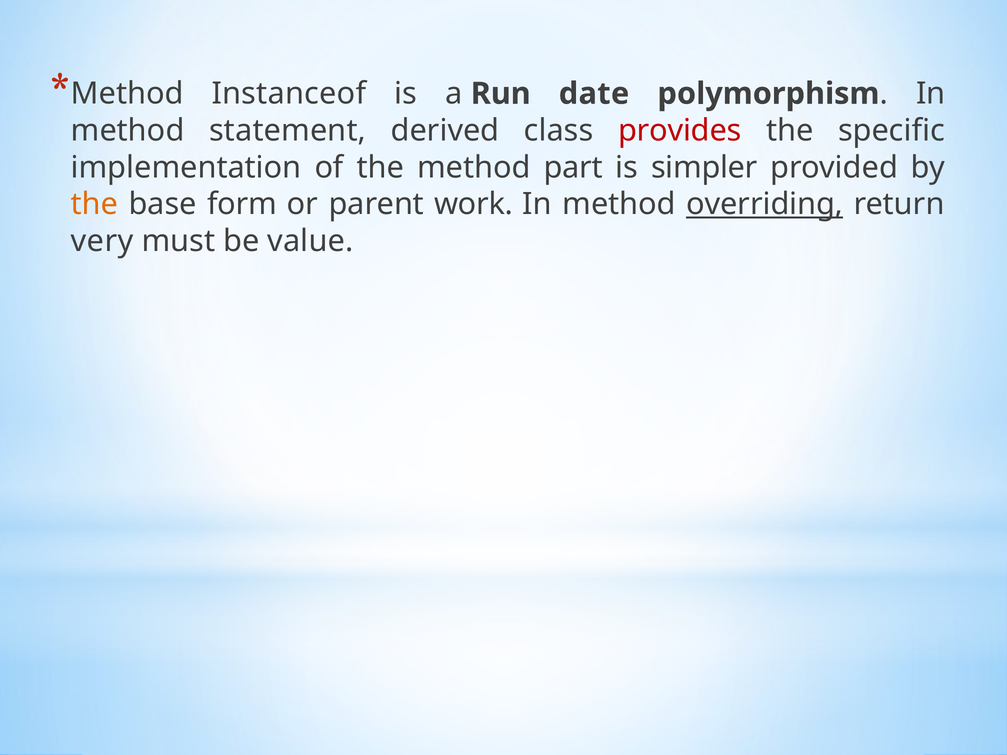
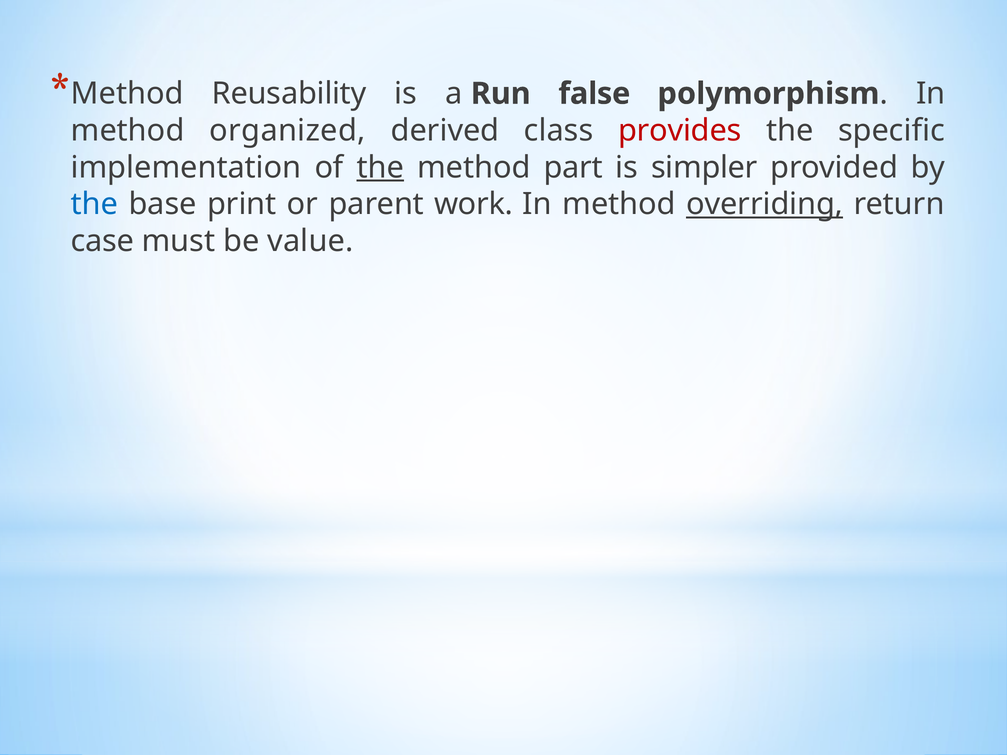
Instanceof: Instanceof -> Reusability (289, 94)
date: date -> false (594, 94)
statement: statement -> organized (287, 131)
the underline: none -> present (380, 167)
the colour: orange -> blue (95, 204)
form: form -> print (242, 204)
very: very -> case (102, 241)
